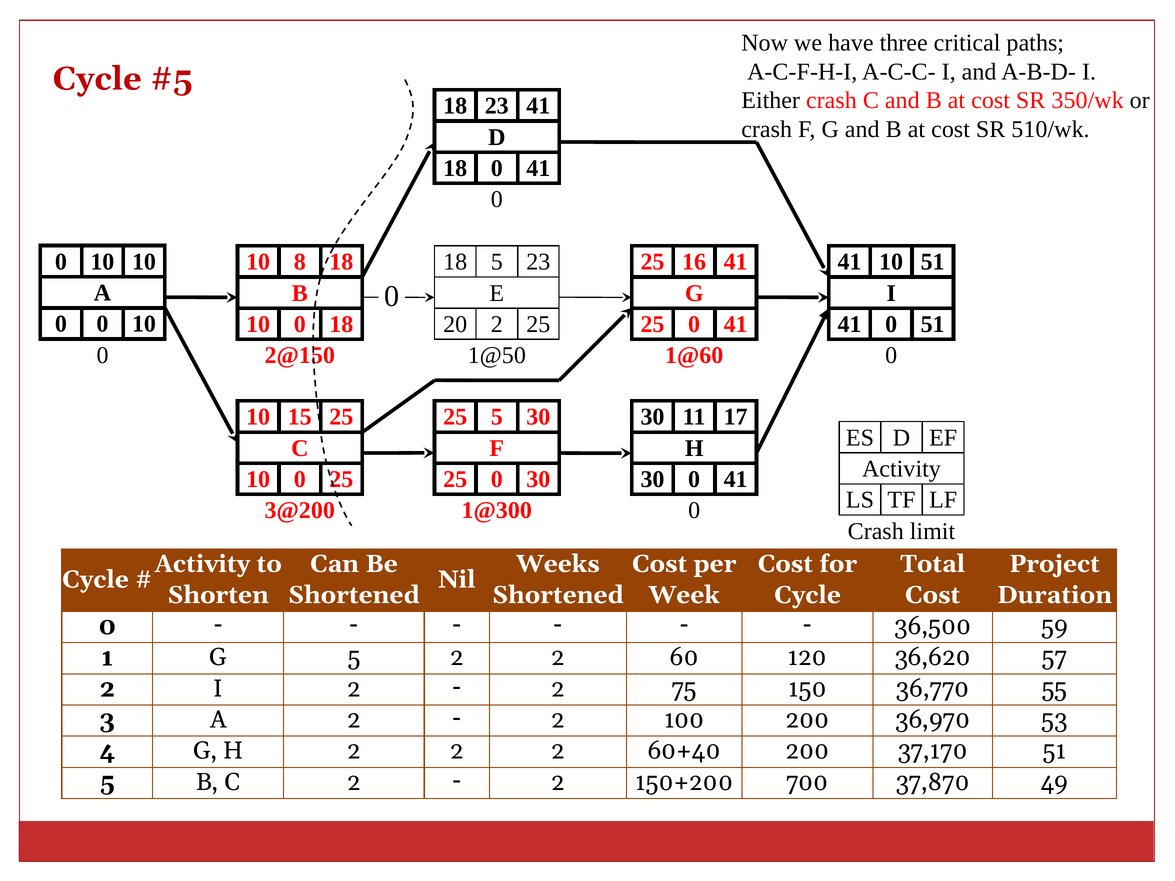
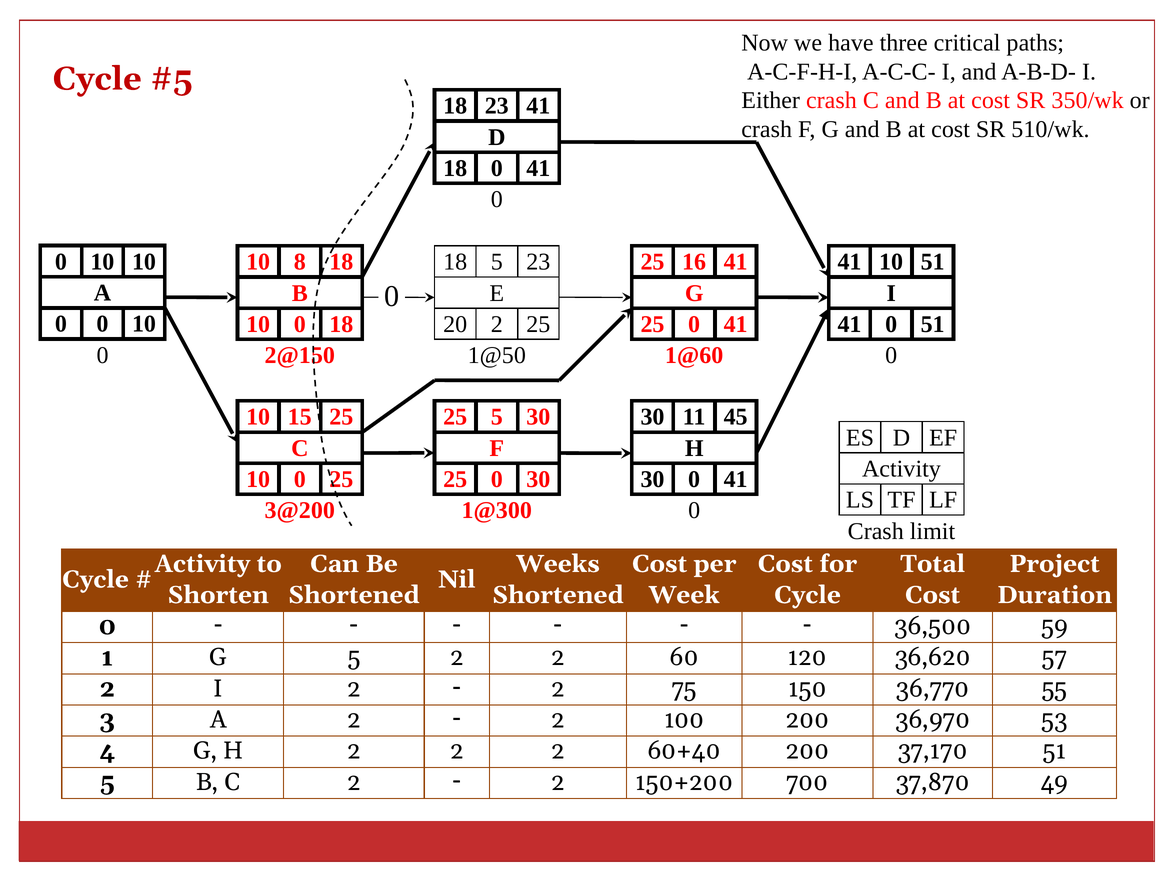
17: 17 -> 45 (736, 417)
